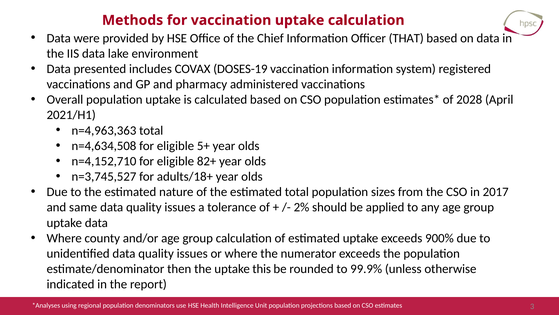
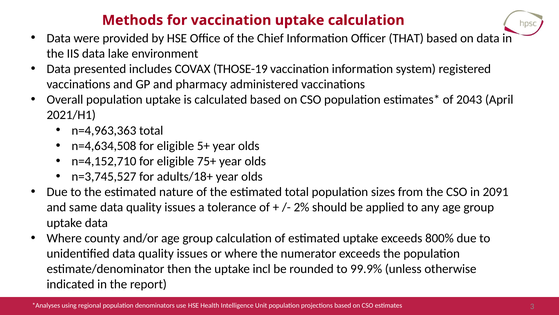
DOSES-19: DOSES-19 -> THOSE-19 (240, 69)
2028: 2028 -> 2043 (469, 100)
82+: 82+ -> 75+ (207, 161)
2017: 2017 -> 2091 (496, 192)
900%: 900% -> 800% (439, 238)
this: this -> incl (262, 269)
